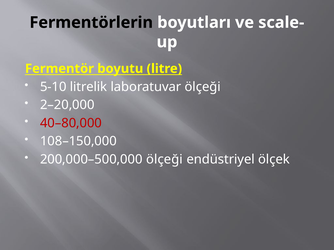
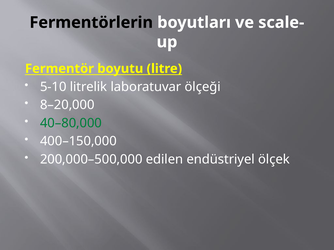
2–20,000: 2–20,000 -> 8–20,000 (67, 105)
40–80,000 colour: red -> green (71, 123)
108–150,000: 108–150,000 -> 400–150,000 (78, 141)
200,000–500,000 ölçeği: ölçeği -> edilen (164, 160)
